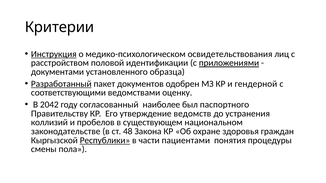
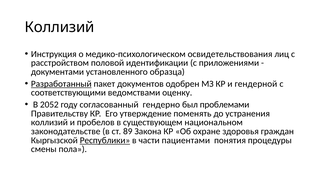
Критерии: Критерии -> Коллизий (60, 27)
Инструкция underline: present -> none (54, 54)
приложениями underline: present -> none (229, 63)
2042: 2042 -> 2052 (49, 105)
наиболее: наиболее -> гендерно (161, 105)
паспортного: паспортного -> проблемами (225, 105)
ведомств: ведомств -> поменять (192, 114)
48: 48 -> 89 (128, 132)
